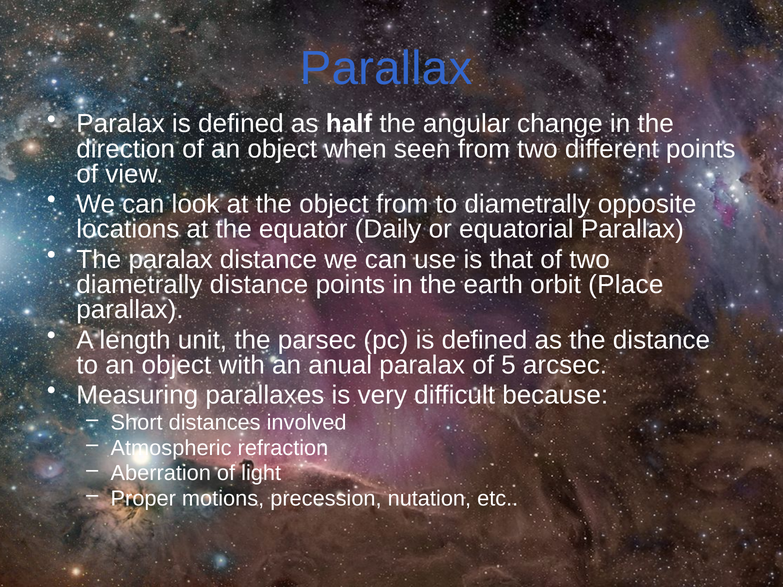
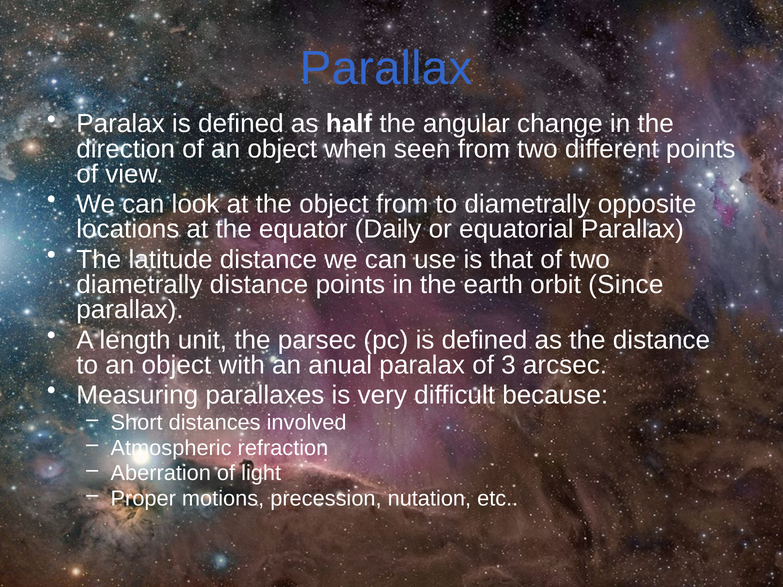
The paralax: paralax -> latitude (171, 260)
Place: Place -> Since (626, 285)
5: 5 -> 3 (508, 365)
